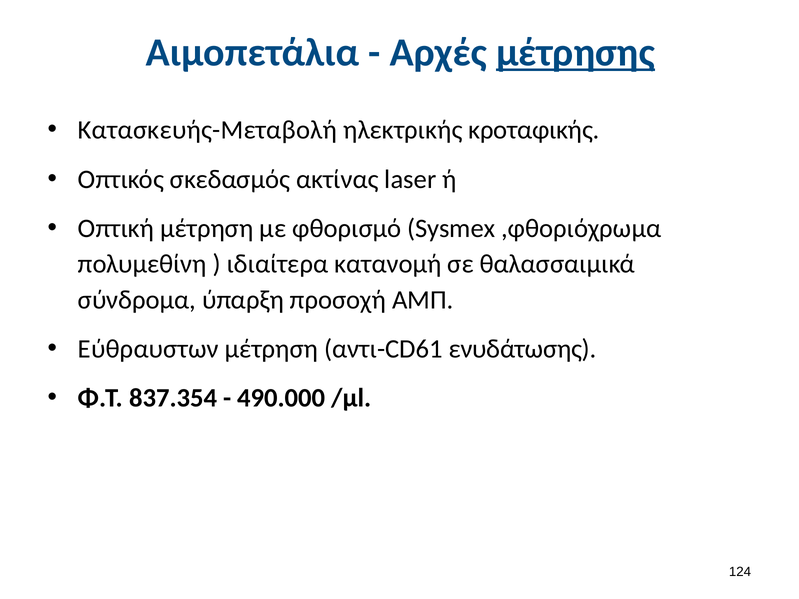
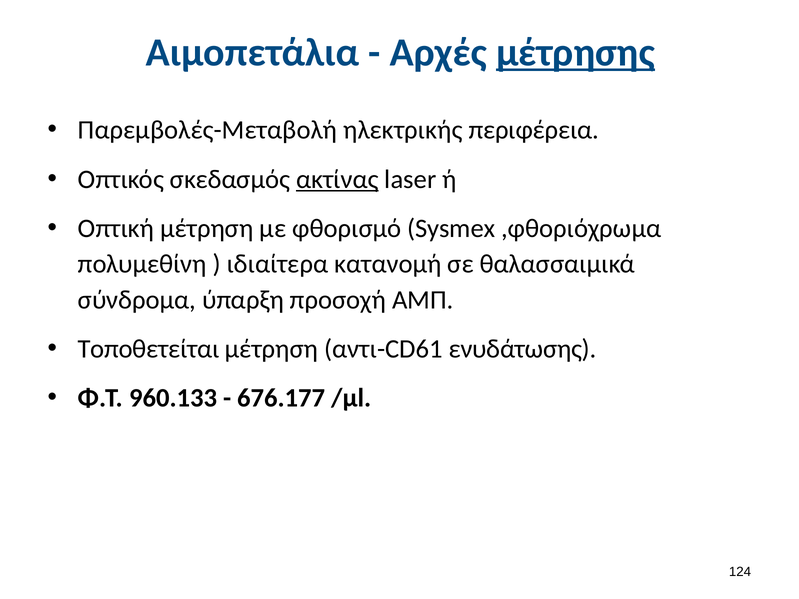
Κατασκευής-Μεταβολή: Κατασκευής-Μεταβολή -> Παρεμβολές-Μεταβολή (208, 130)
κροταφικής: κροταφικής -> περιφέρεια (534, 130)
ακτίνας underline: none -> present (337, 179)
Εύθραυστων: Εύθραυστων -> Τοποθετείται (149, 349)
837.354: 837.354 -> 960.133 (173, 398)
490.000: 490.000 -> 676.177 (281, 398)
